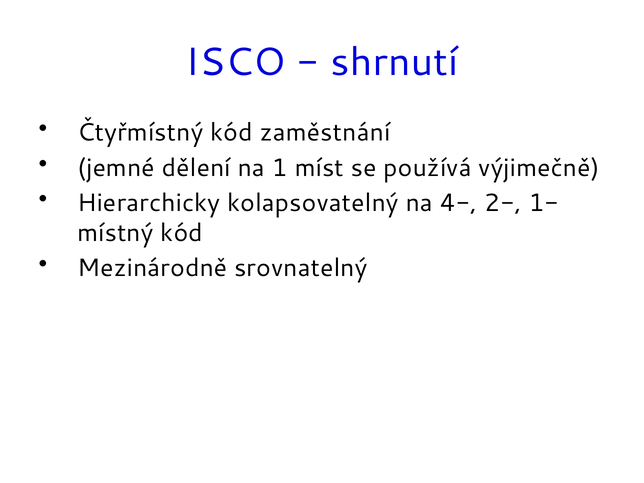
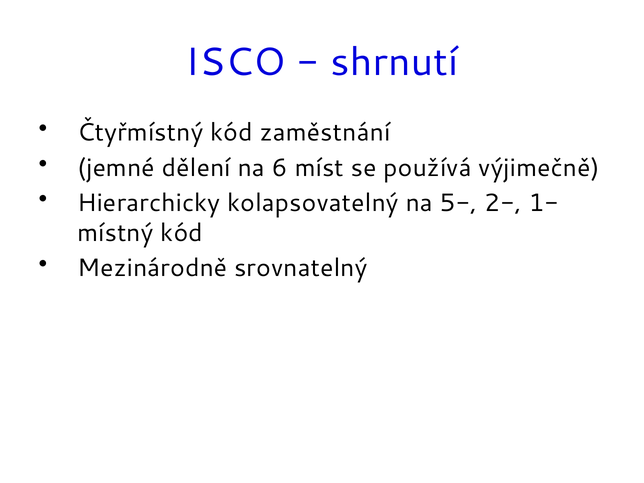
1: 1 -> 6 (280, 168)
4-: 4- -> 5- (459, 203)
